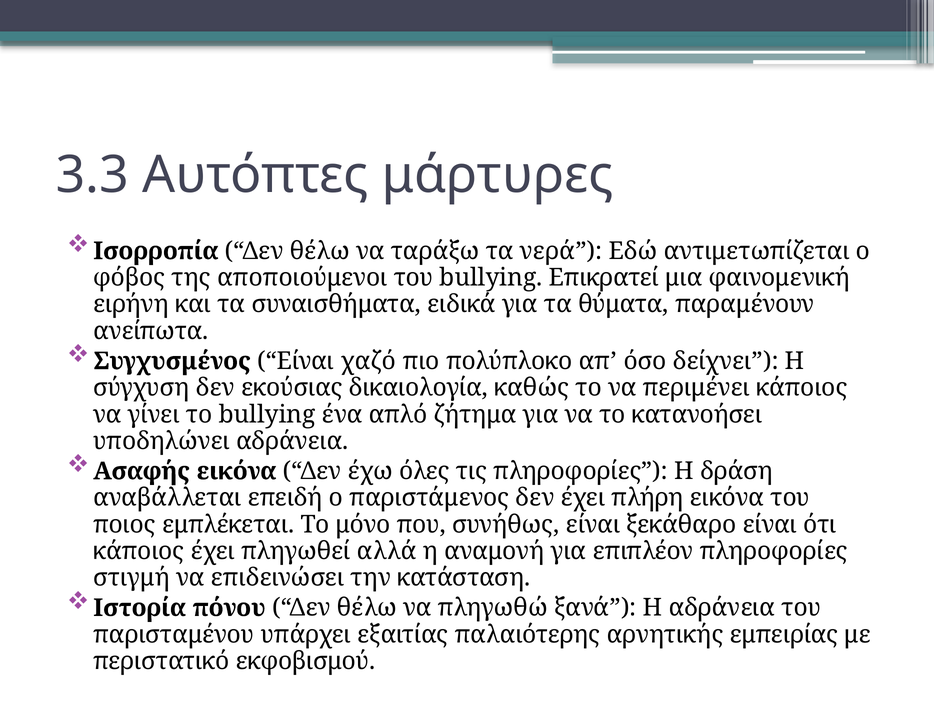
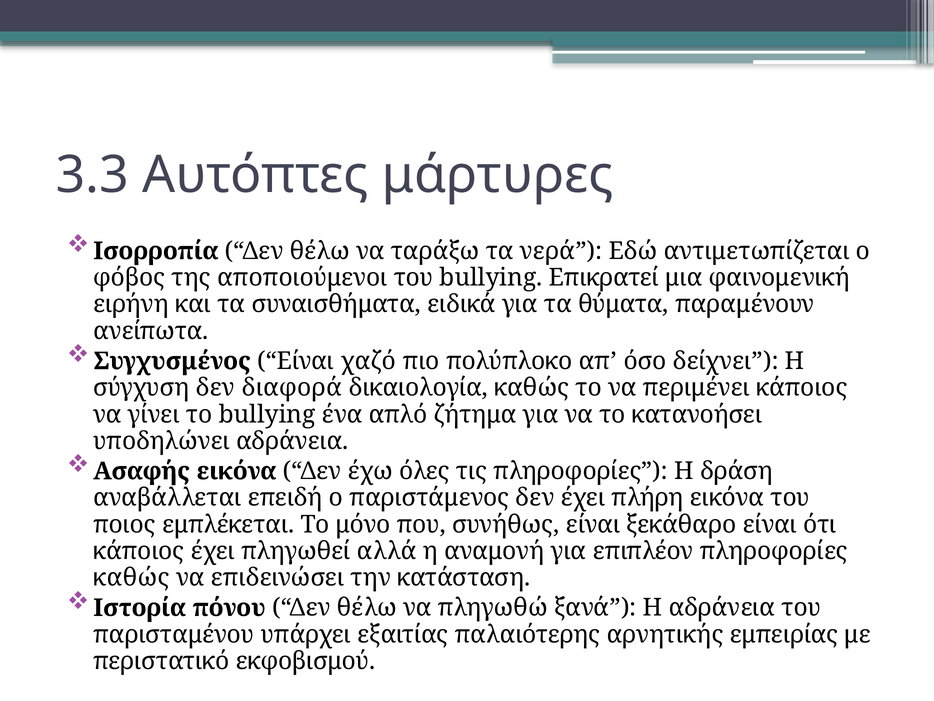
εκούσιας: εκούσιας -> διαφορά (292, 387)
στιγμή: στιγμή -> καθώς (131, 577)
